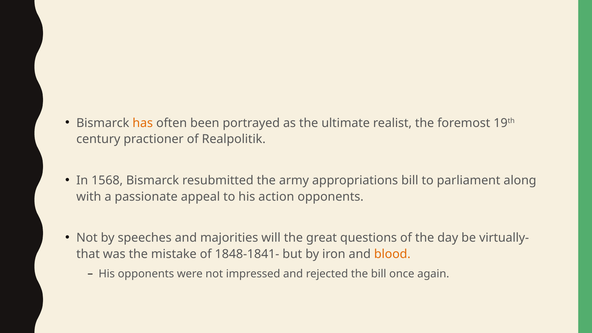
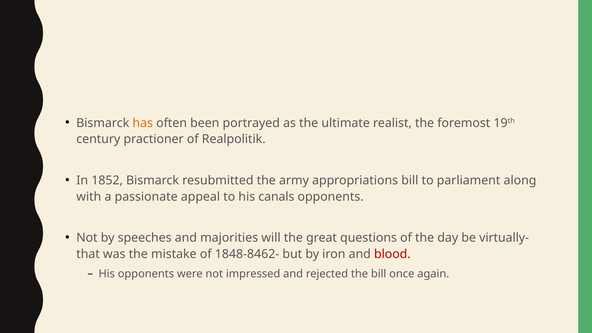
1568: 1568 -> 1852 (107, 180)
action: action -> canals (276, 197)
1848-1841-: 1848-1841- -> 1848-8462- (247, 254)
blood colour: orange -> red (392, 254)
